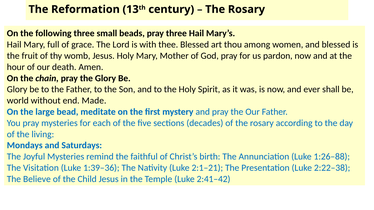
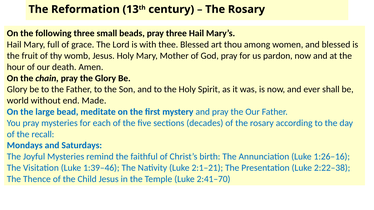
living: living -> recall (43, 134)
1:26–88: 1:26–88 -> 1:26–16 (332, 157)
1:39–36: 1:39–36 -> 1:39–46 (101, 168)
Believe: Believe -> Thence (37, 179)
2:41–42: 2:41–42 -> 2:41–70 (214, 179)
